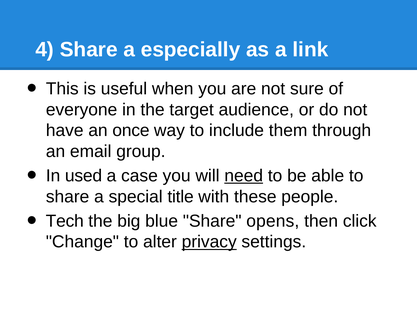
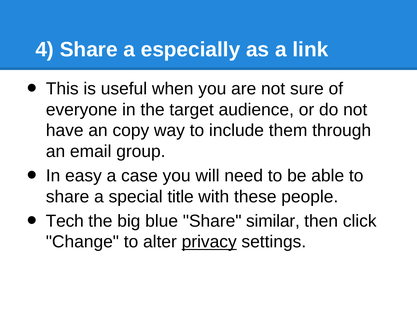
once: once -> copy (131, 130)
used: used -> easy (83, 176)
need underline: present -> none (244, 176)
opens: opens -> similar (273, 221)
